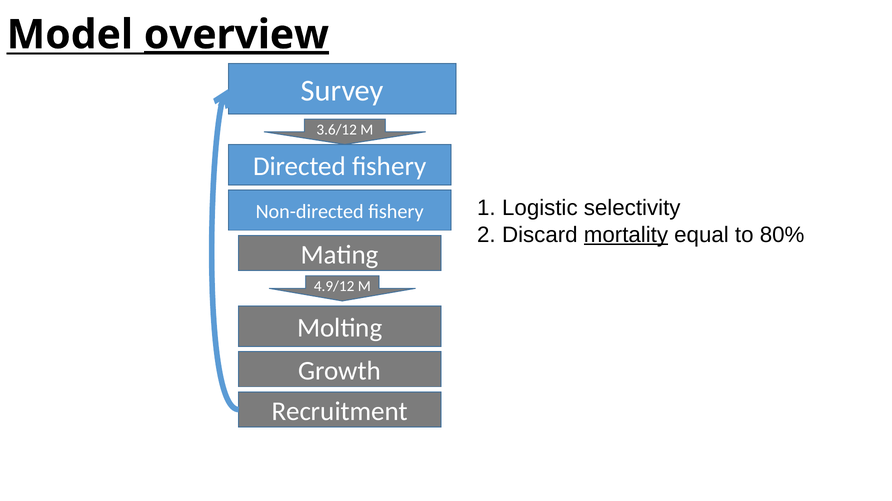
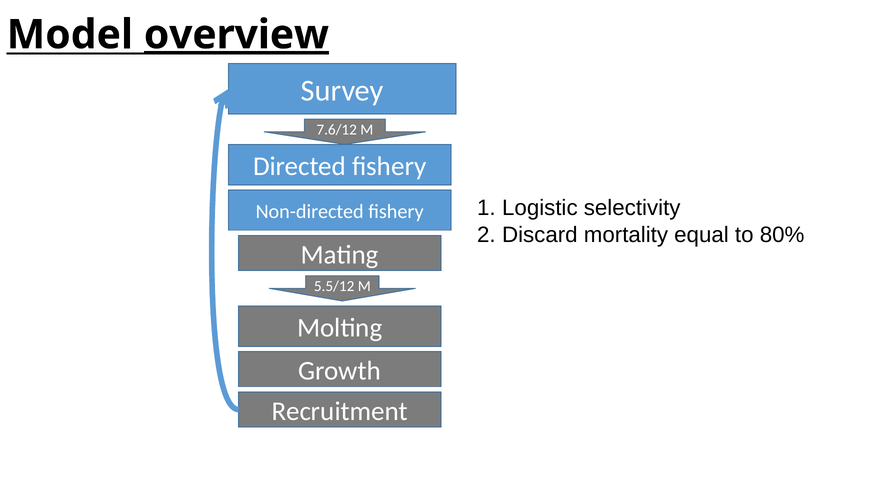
3.6/12: 3.6/12 -> 7.6/12 (337, 130)
mortality underline: present -> none (626, 235)
4.9/12: 4.9/12 -> 5.5/12 (334, 287)
